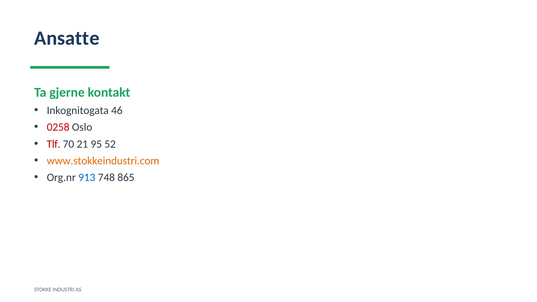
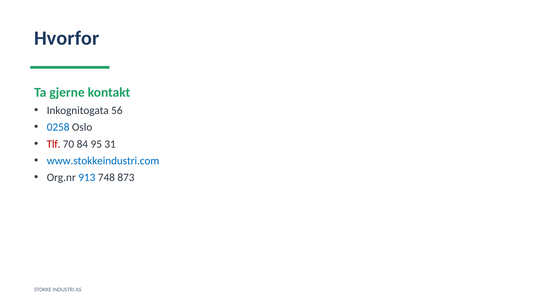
Ansatte: Ansatte -> Hvorfor (67, 38)
46: 46 -> 56 (117, 110)
0258 colour: red -> blue (58, 127)
21: 21 -> 84 (82, 144)
52: 52 -> 31 (110, 144)
www.stokkeindustri.com colour: orange -> blue (103, 161)
865: 865 -> 873 (126, 178)
